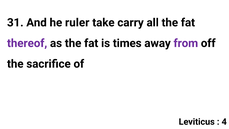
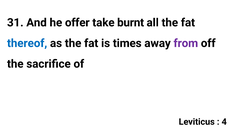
ruler: ruler -> offer (77, 23)
carry: carry -> burnt (131, 23)
thereof colour: purple -> blue (27, 43)
